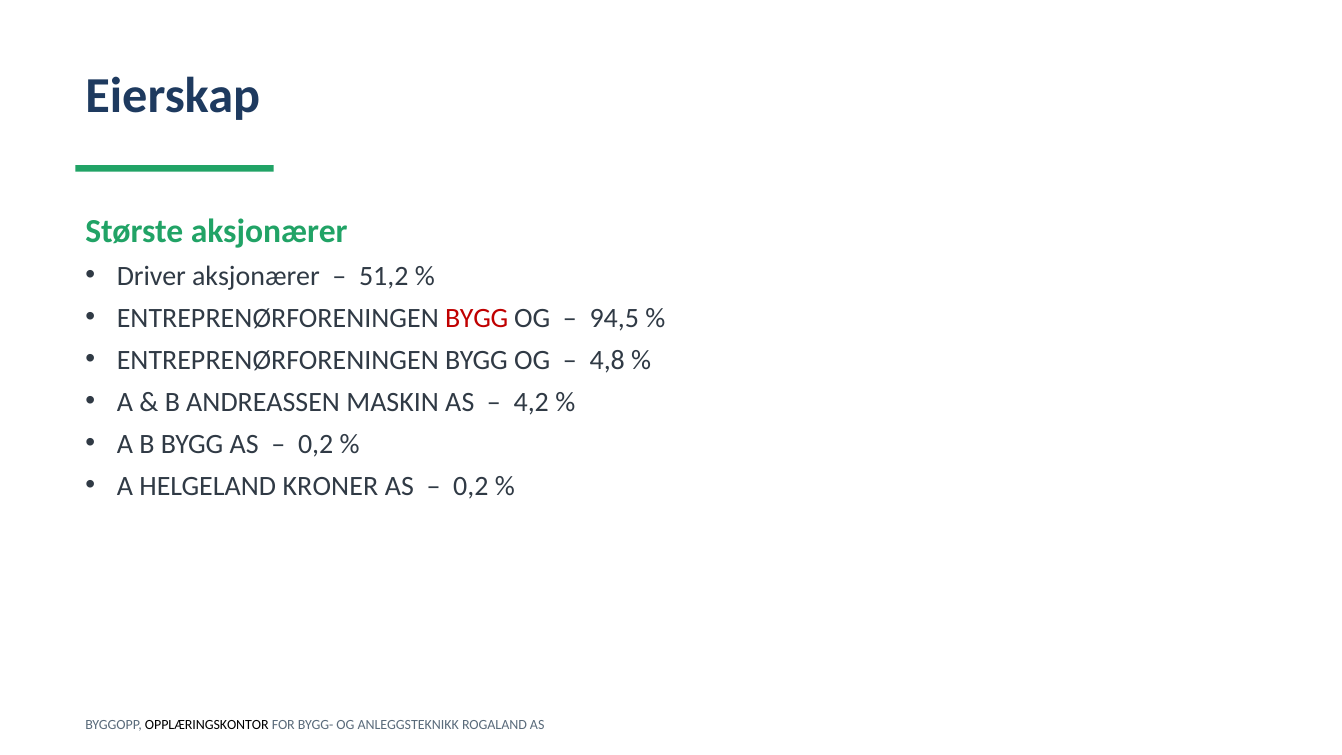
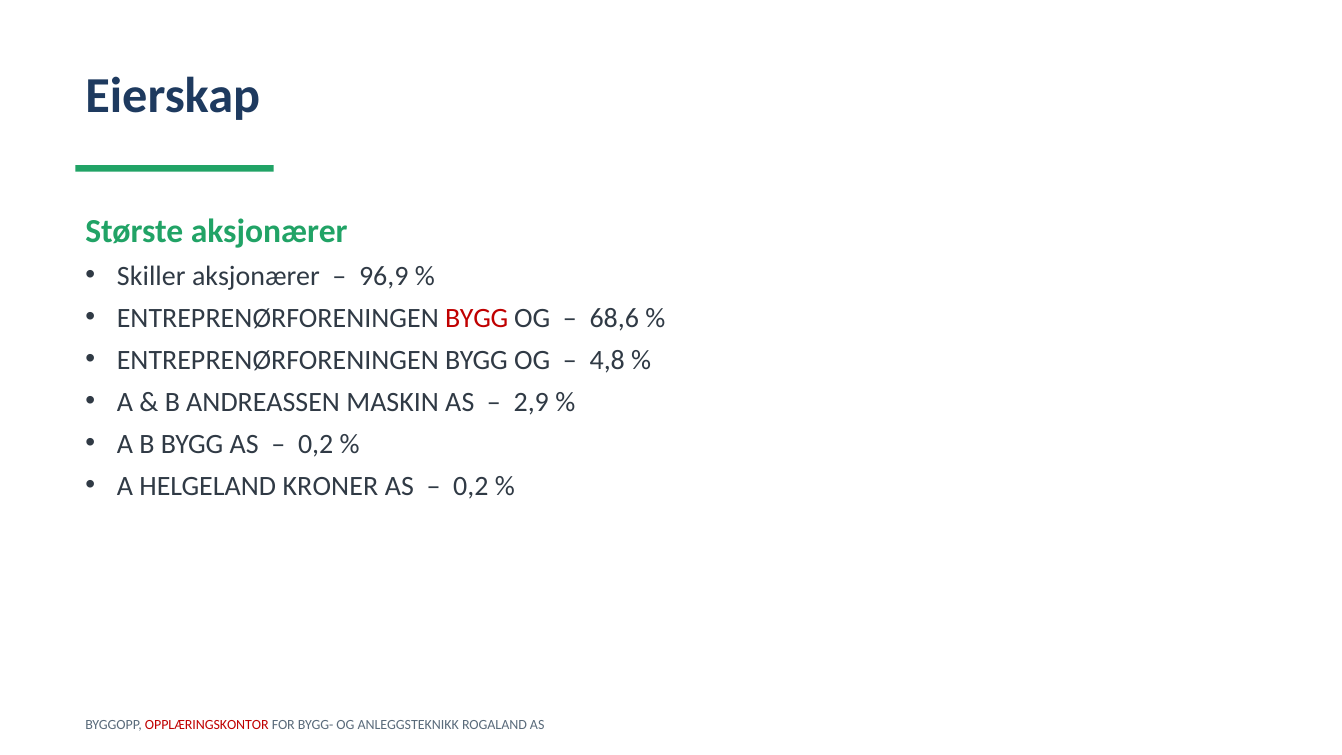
Driver: Driver -> Skiller (151, 276)
51,2: 51,2 -> 96,9 (384, 276)
94,5: 94,5 -> 68,6 (614, 318)
4,2: 4,2 -> 2,9 (531, 402)
OPPLÆRINGSKONTOR colour: black -> red (207, 724)
